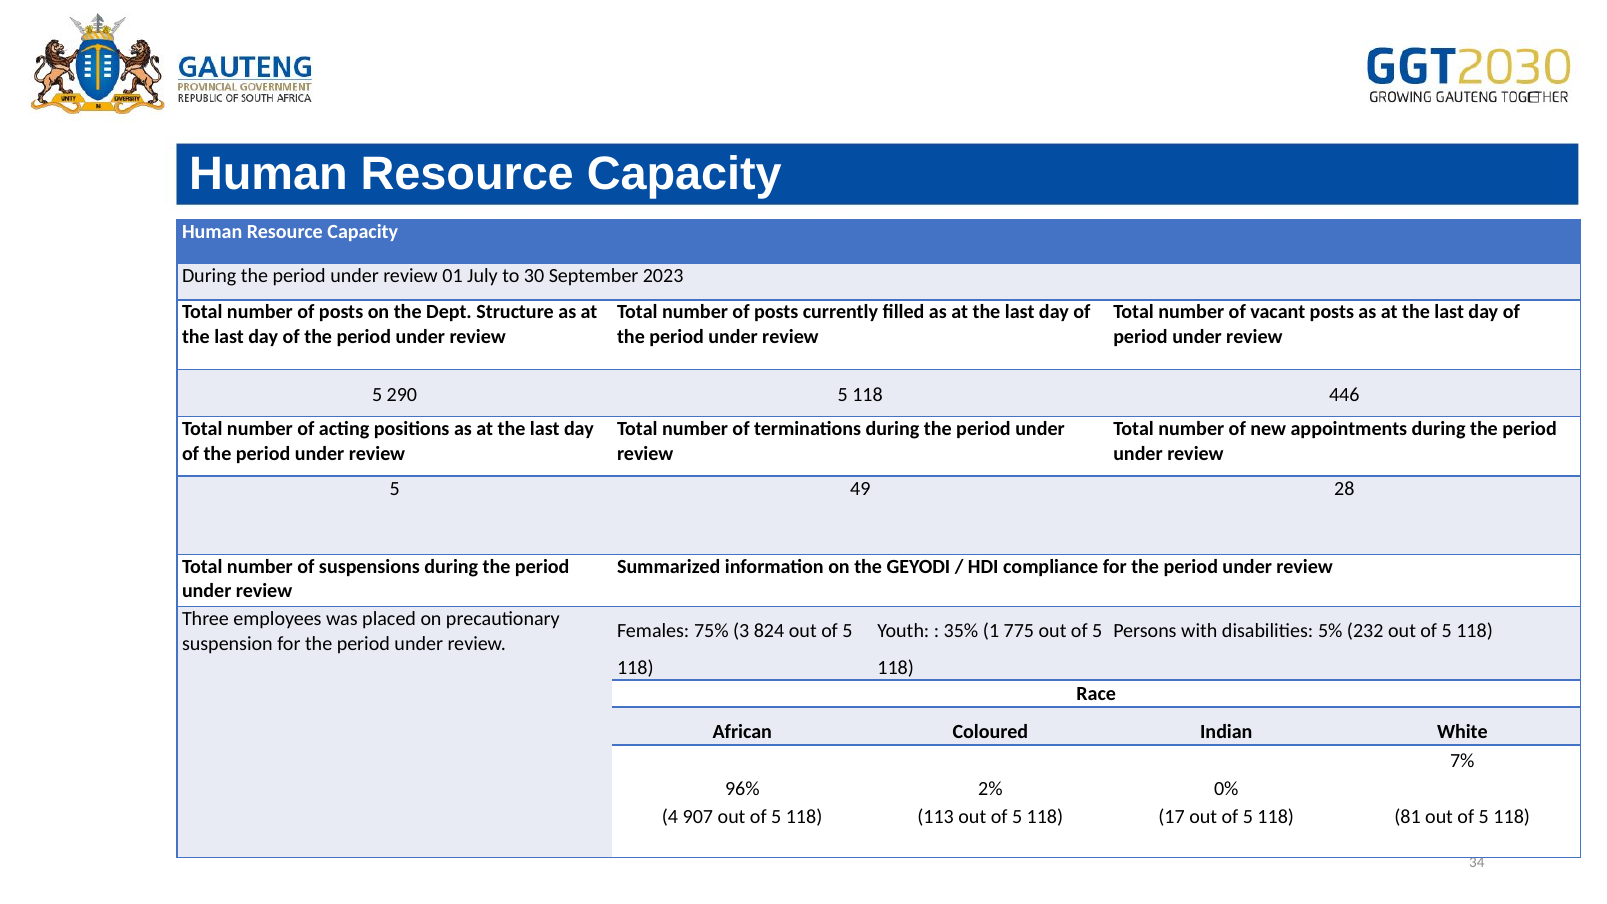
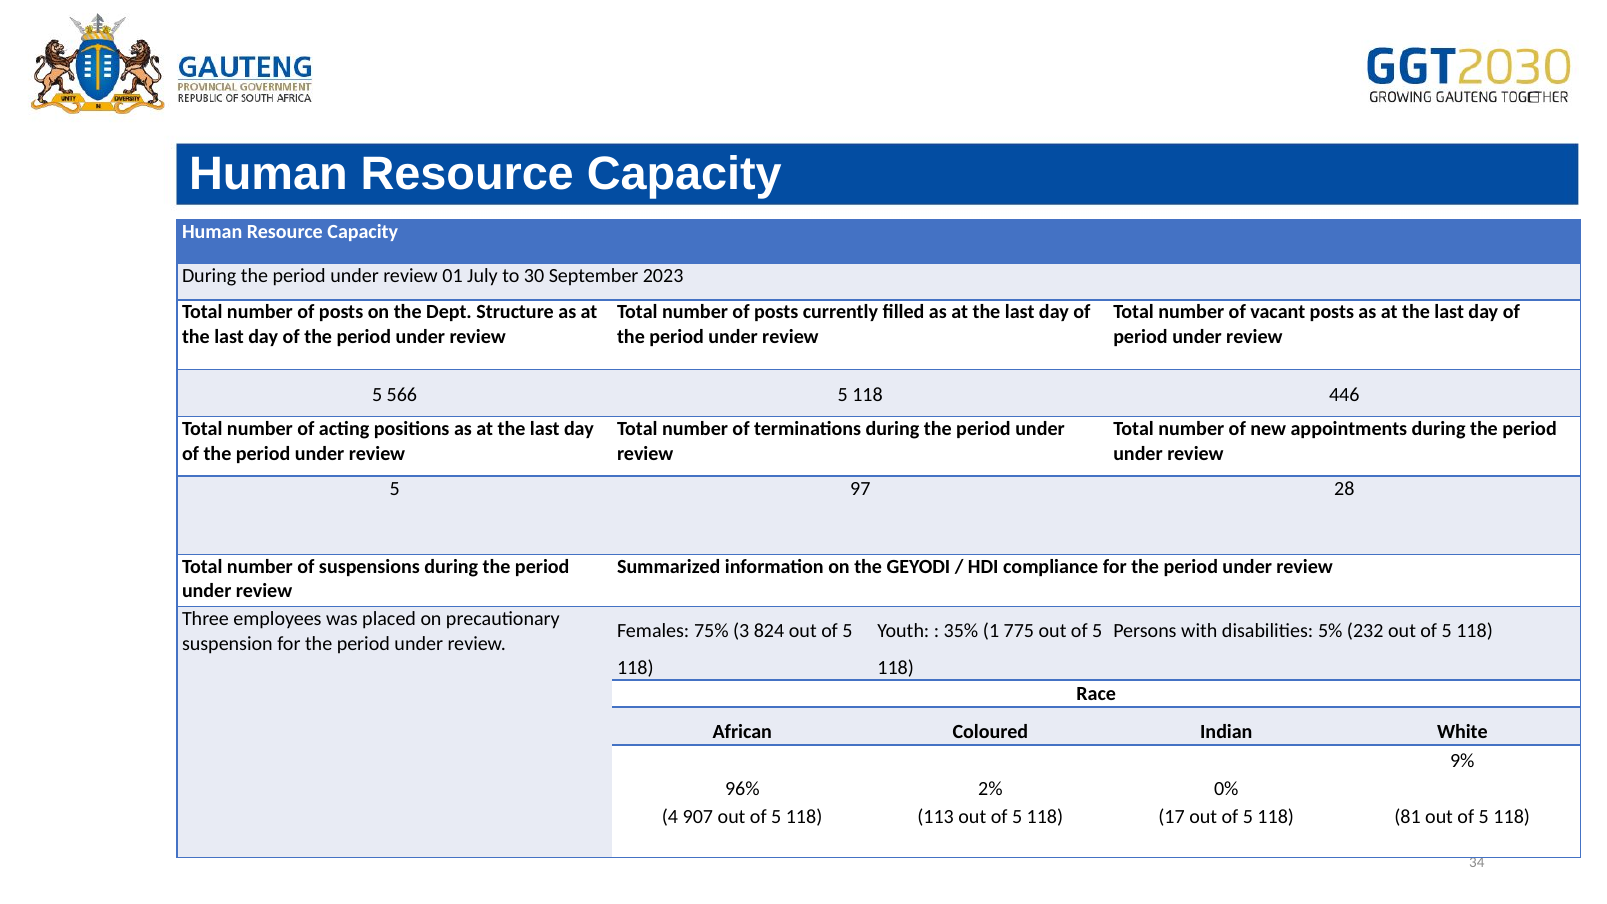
290: 290 -> 566 (402, 394)
49: 49 -> 97 (860, 489)
7%: 7% -> 9% (1462, 761)
